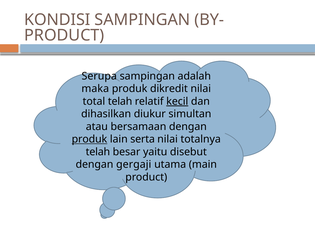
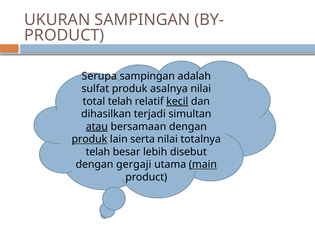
KONDISI: KONDISI -> UKURAN (57, 20)
maka: maka -> sulfat (95, 88)
dikredit: dikredit -> asalnya (169, 88)
diukur: diukur -> terjadi (150, 114)
atau underline: none -> present (97, 126)
yaitu: yaitu -> lebih (155, 151)
main underline: none -> present (203, 164)
